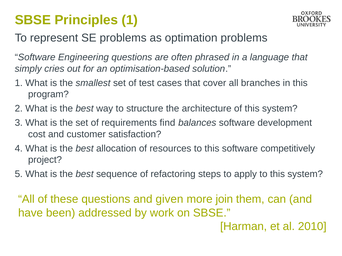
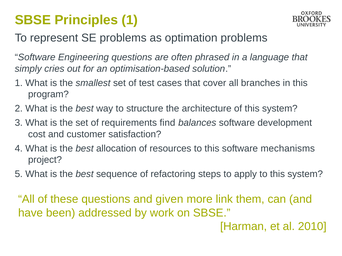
competitively: competitively -> mechanisms (288, 149)
join: join -> link (224, 200)
